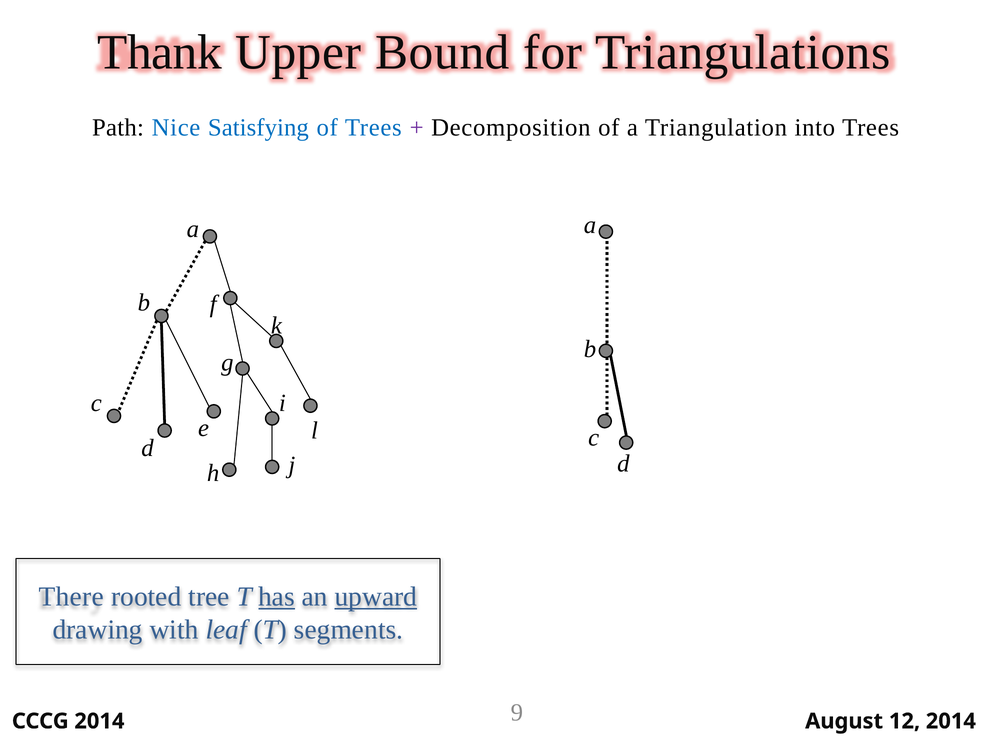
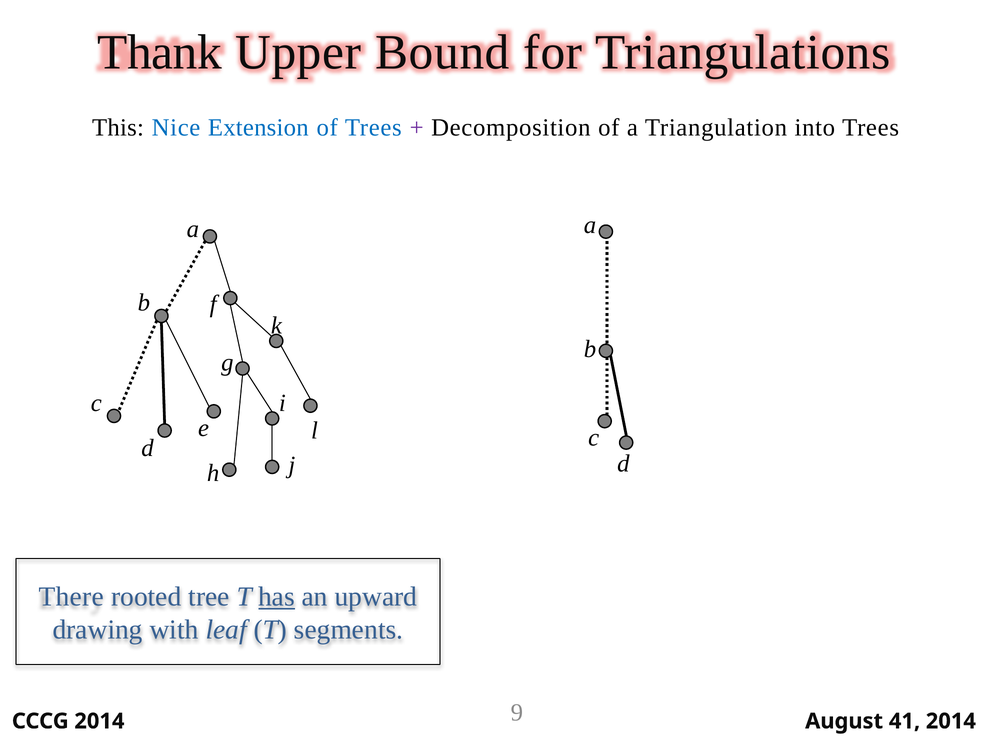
Path: Path -> This (118, 127)
Satisfying: Satisfying -> Extension (258, 127)
upward underline: present -> none (376, 597)
12: 12 -> 41 (905, 722)
